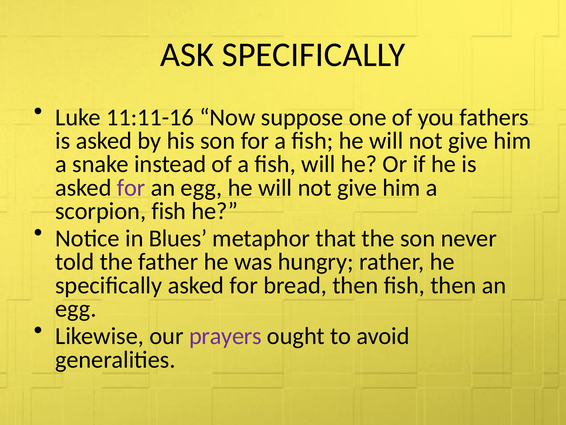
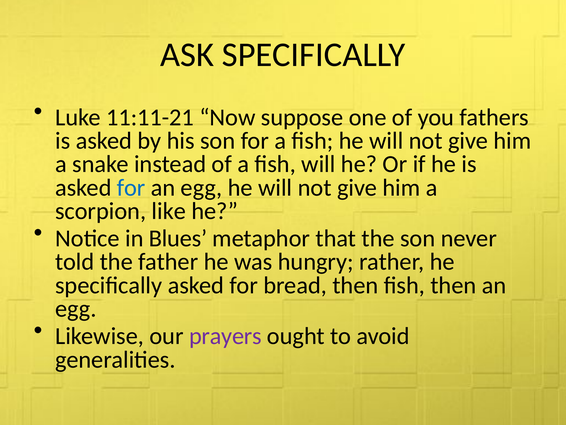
11:11-16: 11:11-16 -> 11:11-21 (150, 117)
for colour: purple -> blue (131, 187)
scorpion fish: fish -> like (169, 211)
